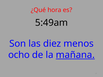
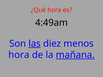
5:49am: 5:49am -> 4:49am (51, 23)
las underline: none -> present (35, 44)
ocho: ocho -> hora (19, 55)
